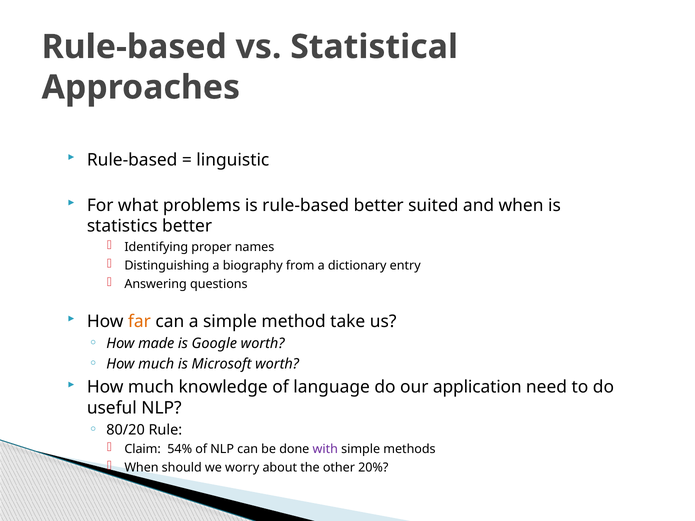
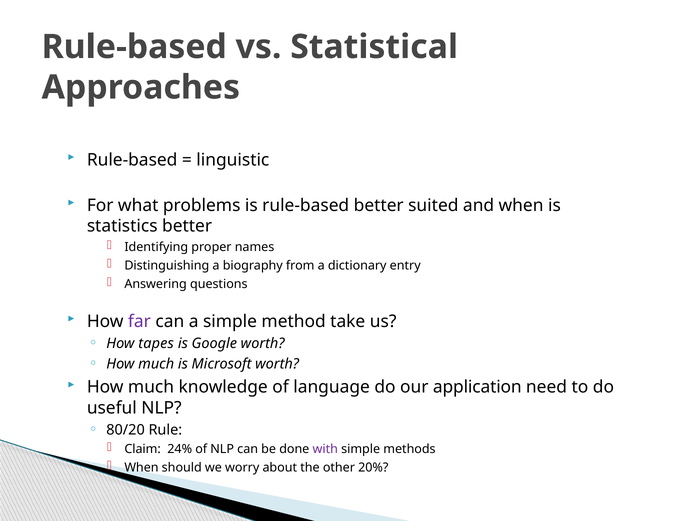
far colour: orange -> purple (139, 321)
made: made -> tapes (156, 343)
54%: 54% -> 24% (180, 449)
